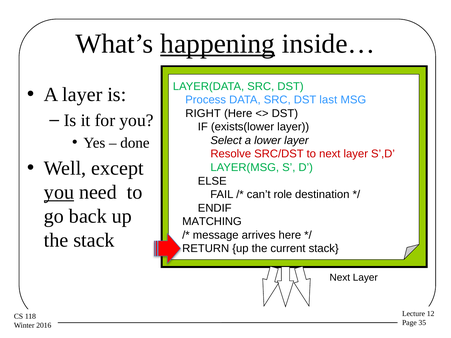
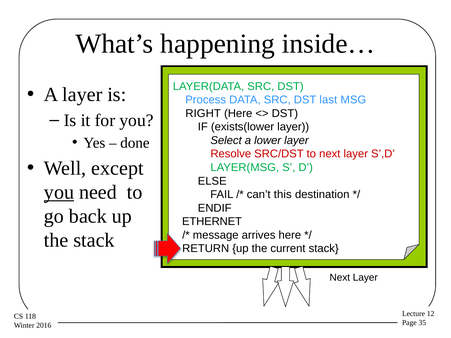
happening underline: present -> none (218, 44)
role: role -> this (283, 195)
MATCHING: MATCHING -> ETHERNET (212, 222)
